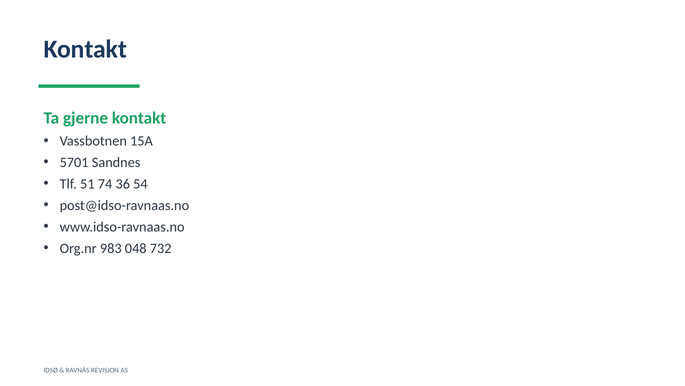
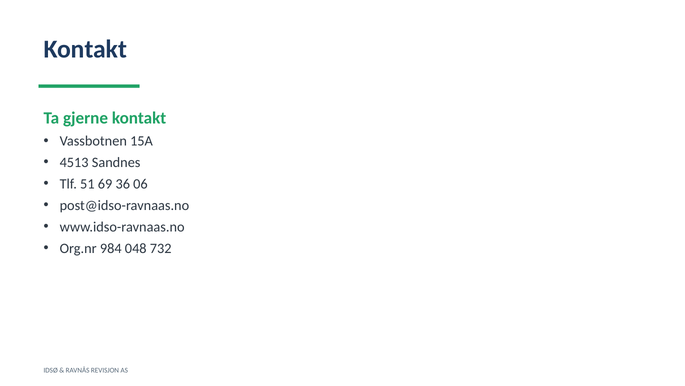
5701: 5701 -> 4513 (74, 162)
74: 74 -> 69 (105, 184)
54: 54 -> 06 (140, 184)
983: 983 -> 984 (111, 248)
